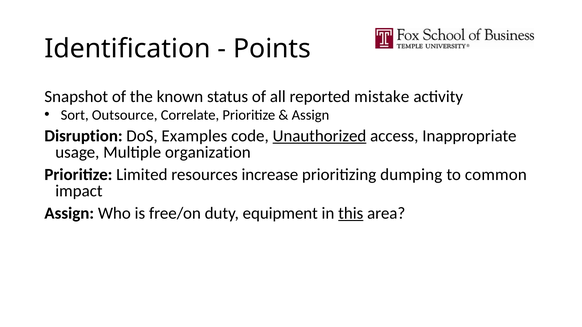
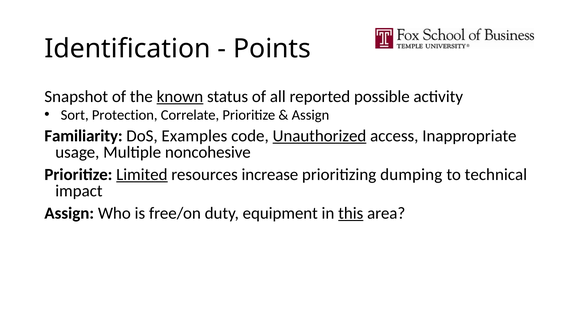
known underline: none -> present (180, 97)
mistake: mistake -> possible (382, 97)
Outsource: Outsource -> Protection (125, 115)
Disruption: Disruption -> Familiarity (84, 136)
organization: organization -> noncohesive (208, 152)
Limited underline: none -> present (142, 175)
common: common -> technical (496, 175)
